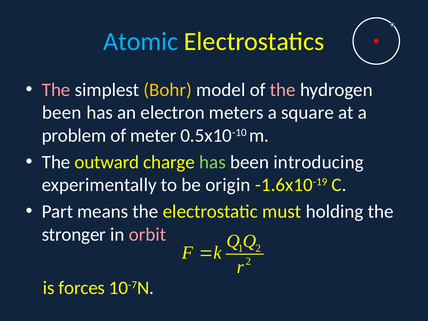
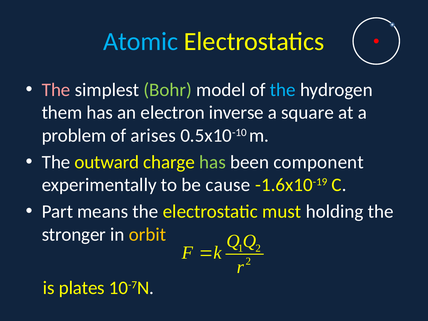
Bohr colour: yellow -> light green (168, 90)
the colour: pink -> light blue (283, 90)
been: been -> them (62, 113)
meters: meters -> inverse (236, 113)
meter: meter -> arises (153, 136)
introducing: introducing -> component (319, 162)
origin: origin -> cause (228, 185)
orbit colour: pink -> yellow (147, 235)
forces: forces -> plates (82, 288)
